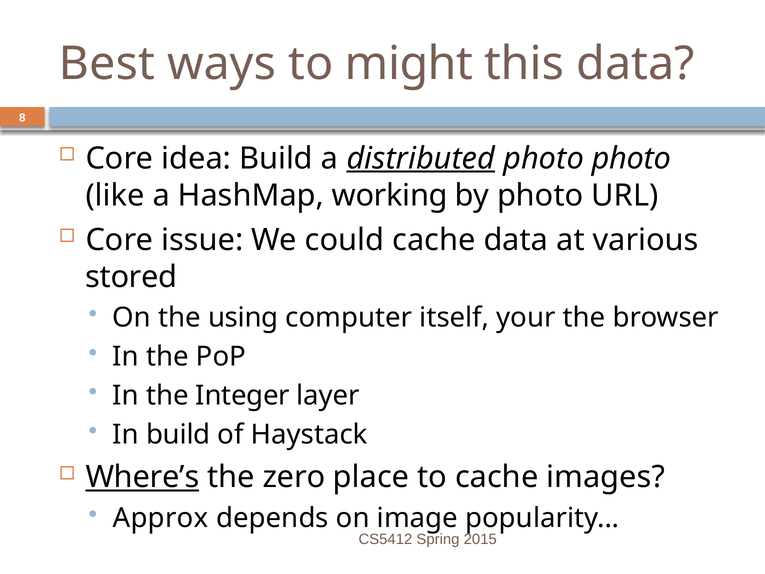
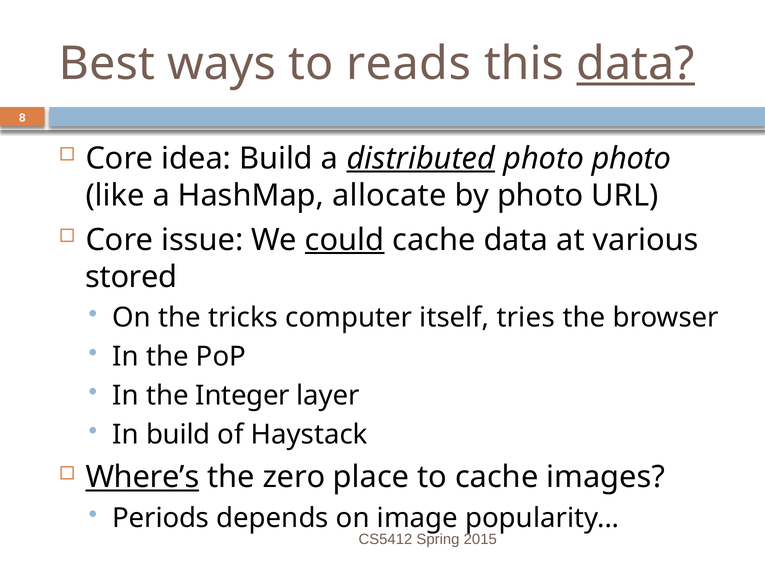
might: might -> reads (409, 64)
data underline: none -> present (636, 64)
working: working -> allocate (389, 195)
could underline: none -> present (345, 240)
using: using -> tricks (243, 317)
your: your -> tries (526, 317)
Approx: Approx -> Periods (161, 518)
